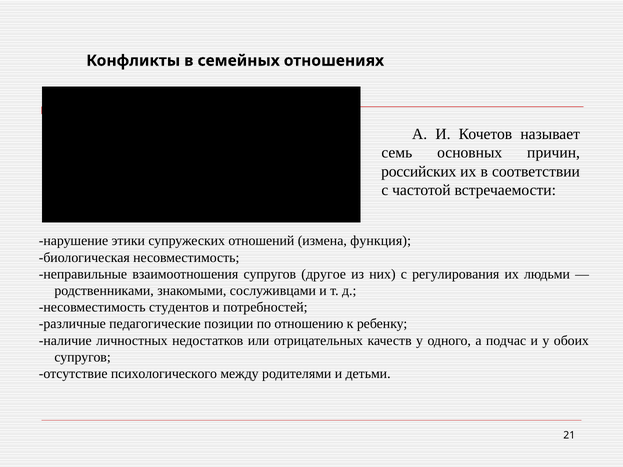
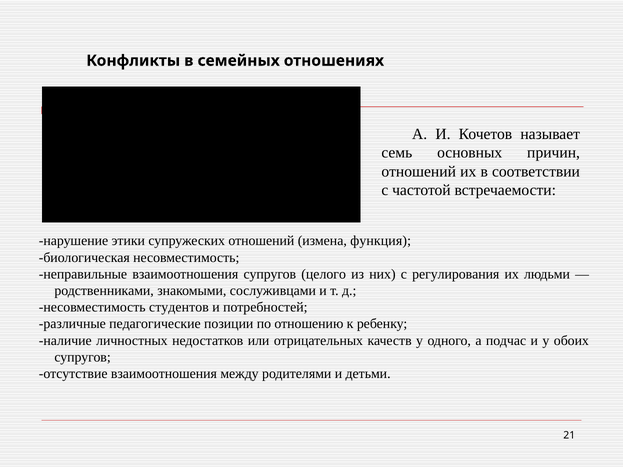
российских: российских -> отношений (419, 172)
другое: другое -> целого (324, 274)
отсутствие психологического: психологического -> взаимоотношения (164, 374)
